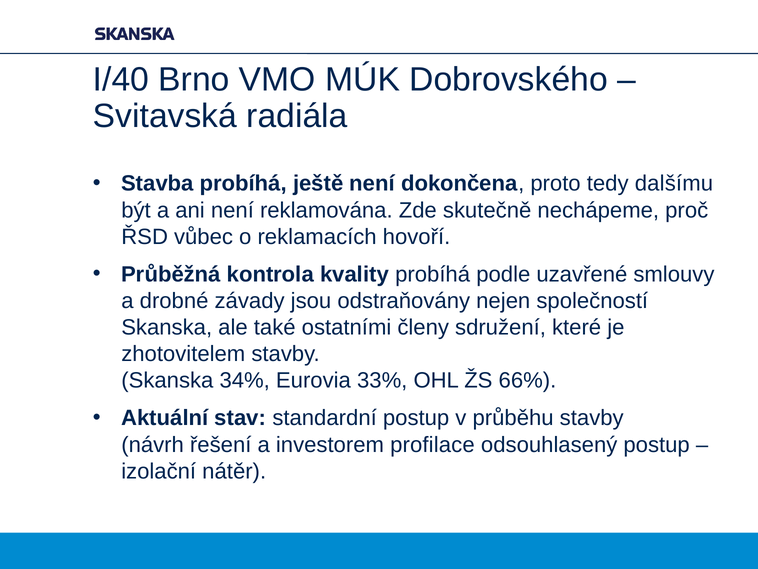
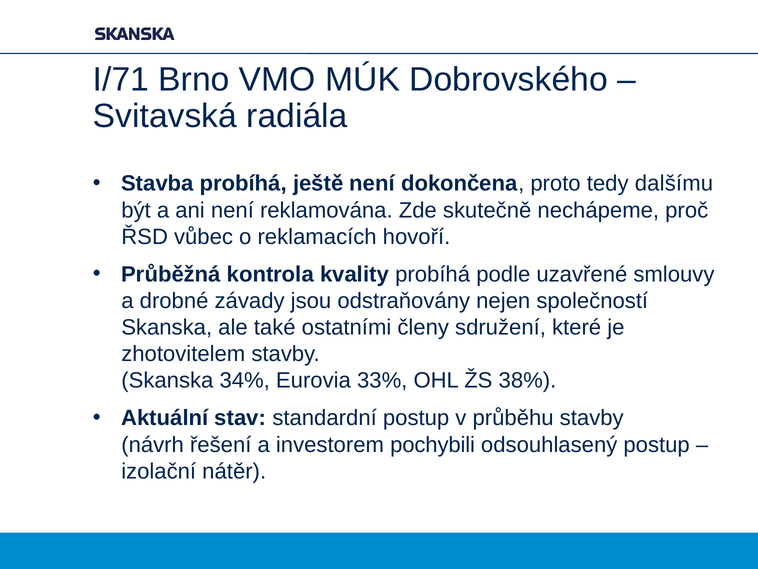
I/40: I/40 -> I/71 (121, 80)
66%: 66% -> 38% (527, 380)
profilace: profilace -> pochybili (433, 444)
